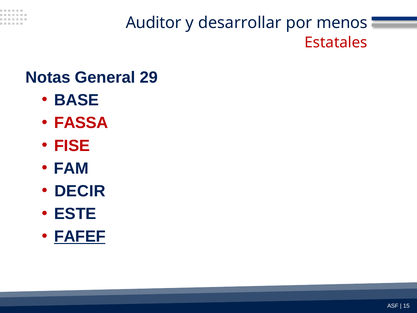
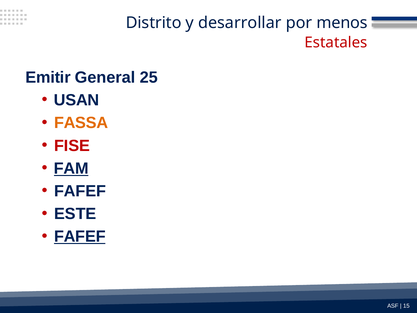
Auditor: Auditor -> Distrito (154, 23)
Notas: Notas -> Emitir (48, 77)
29: 29 -> 25 (149, 77)
BASE: BASE -> USAN (77, 100)
FASSA colour: red -> orange (81, 123)
FAM underline: none -> present (71, 168)
DECIR: DECIR -> FAFEF (80, 191)
